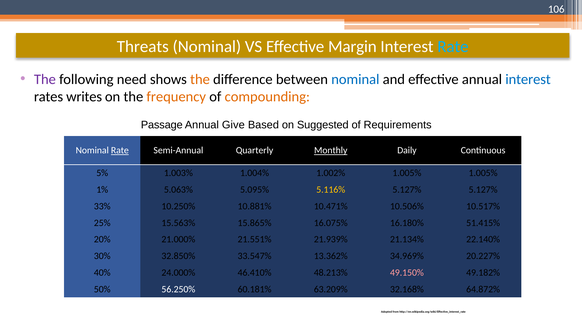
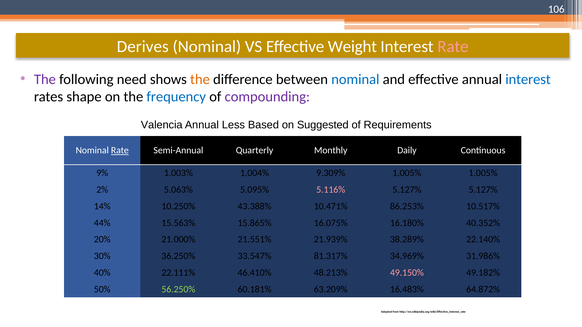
Threats: Threats -> Derives (143, 47)
Margin: Margin -> Weight (352, 47)
Rate colour: light blue -> pink (453, 47)
writes: writes -> shape (84, 97)
frequency colour: orange -> blue (176, 97)
compounding colour: orange -> purple (267, 97)
Passage: Passage -> Valencia (162, 125)
Give: Give -> Less (233, 125)
Monthly underline: present -> none (331, 151)
5%: 5% -> 9% (102, 173)
1.002%: 1.002% -> 9.309% (331, 173)
1%: 1% -> 2% (102, 190)
5.116% colour: yellow -> pink (331, 190)
33%: 33% -> 14% (102, 206)
10.881%: 10.881% -> 43.388% (255, 206)
10.506%: 10.506% -> 86.253% (407, 206)
25%: 25% -> 44% (102, 223)
51.415%: 51.415% -> 40.352% (483, 223)
21.134%: 21.134% -> 38.289% (407, 240)
32.850%: 32.850% -> 36.250% (178, 256)
13.362%: 13.362% -> 81.317% (331, 256)
20.227%: 20.227% -> 31.986% (483, 256)
24.000%: 24.000% -> 22.111% (178, 273)
56.250% colour: white -> light green (178, 289)
32.168%: 32.168% -> 16.483% (407, 289)
